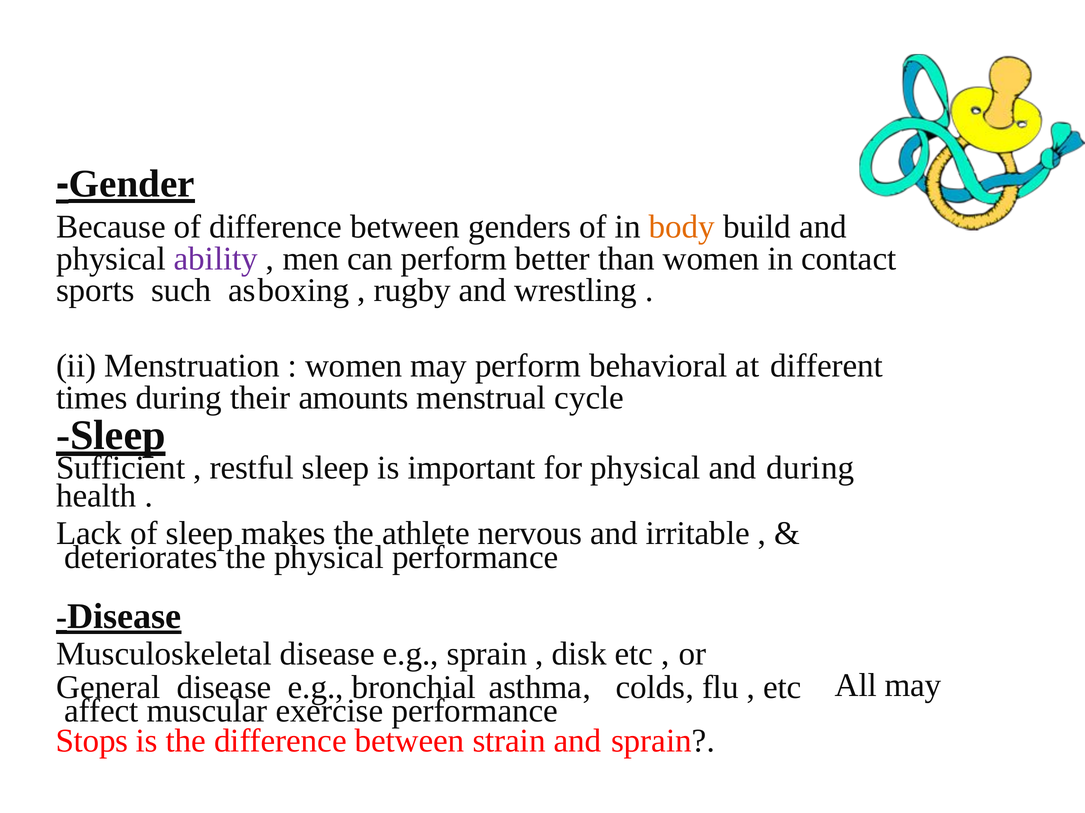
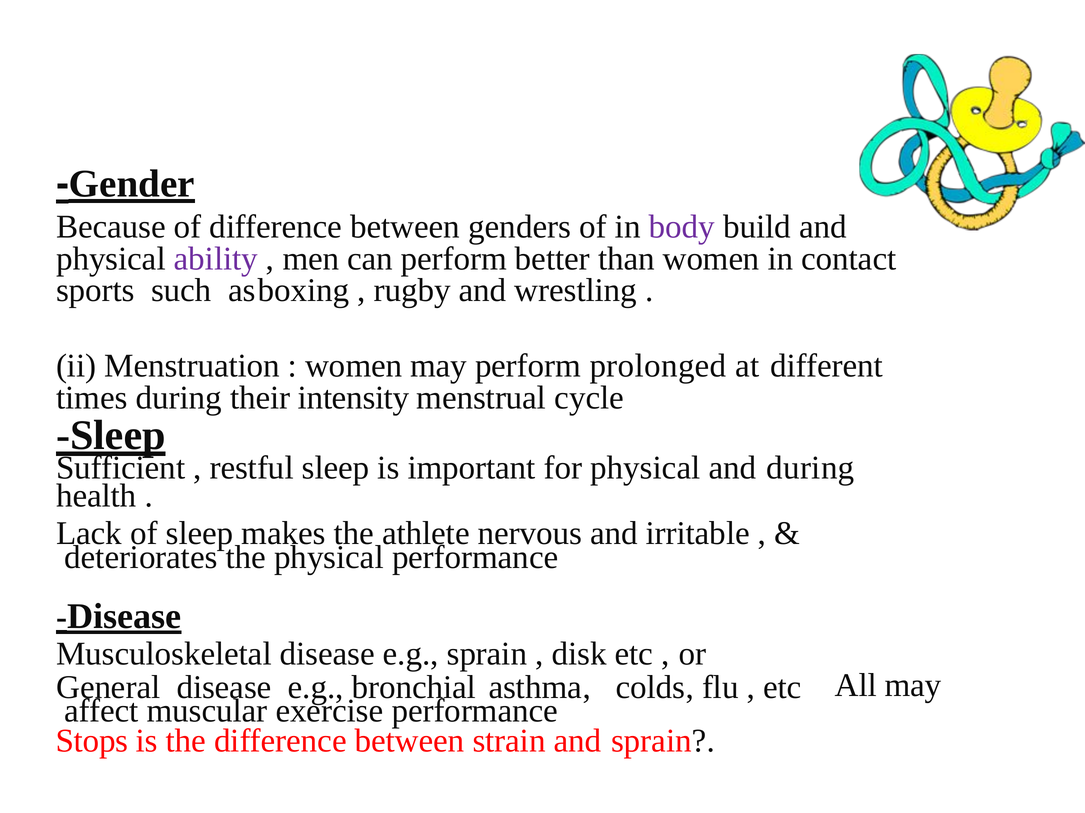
body colour: orange -> purple (682, 227)
behavioral: behavioral -> prolonged (658, 366)
amounts: amounts -> intensity (354, 398)
